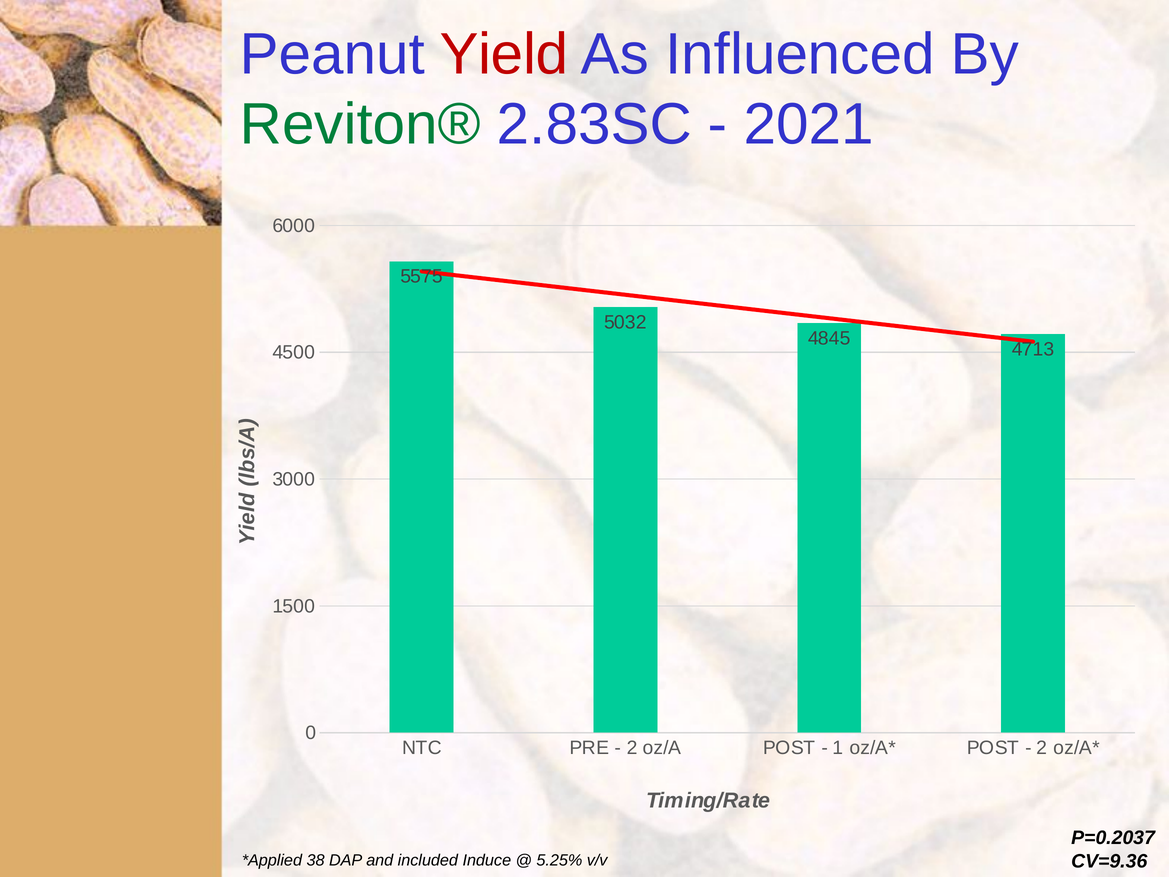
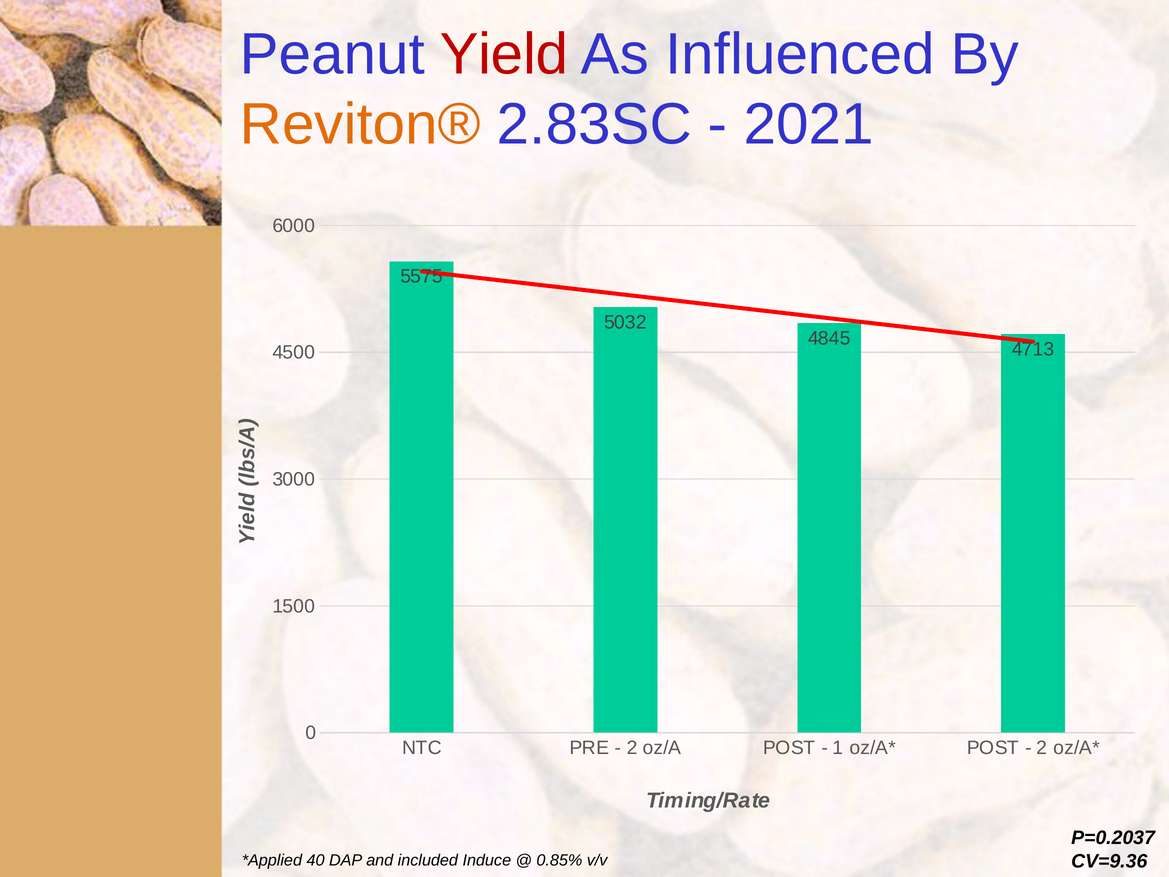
Reviton® colour: green -> orange (360, 125)
38: 38 -> 40 (316, 860)
5.25%: 5.25% -> 0.85% (559, 860)
